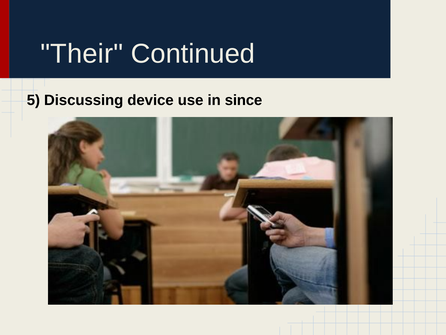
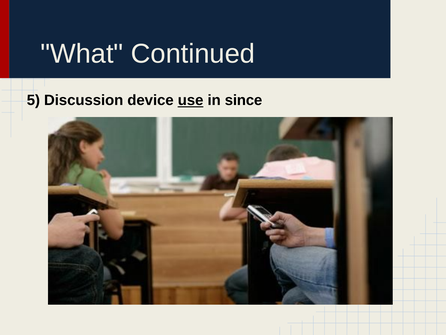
Their: Their -> What (82, 54)
Discussing: Discussing -> Discussion (84, 100)
use underline: none -> present (191, 100)
